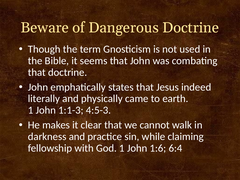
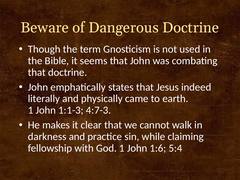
4:5-3: 4:5-3 -> 4:7-3 (98, 110)
6:4: 6:4 -> 5:4 (175, 148)
